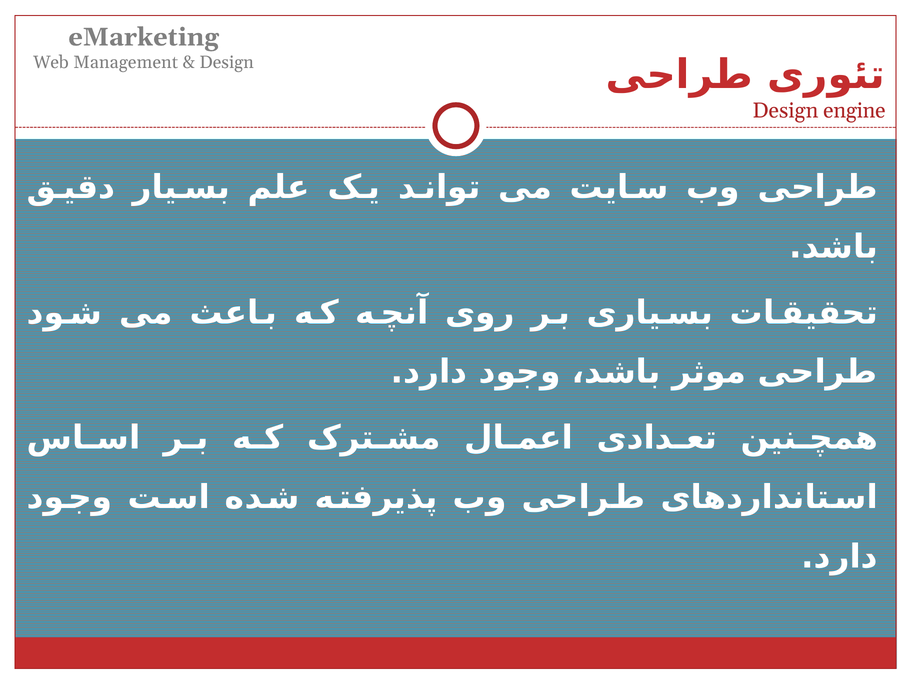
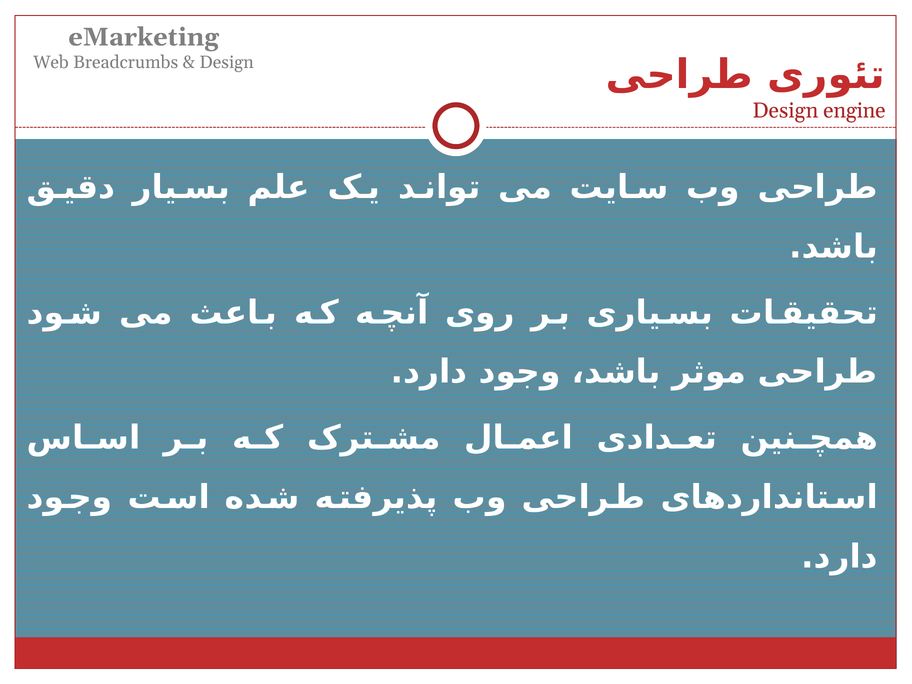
Management: Management -> Breadcrumbs (126, 62)
